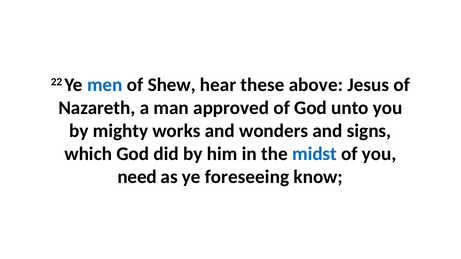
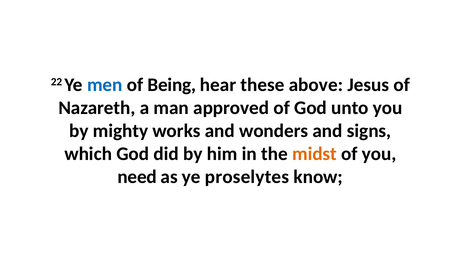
Shew: Shew -> Being (172, 85)
midst colour: blue -> orange (314, 154)
foreseeing: foreseeing -> proselytes (247, 177)
